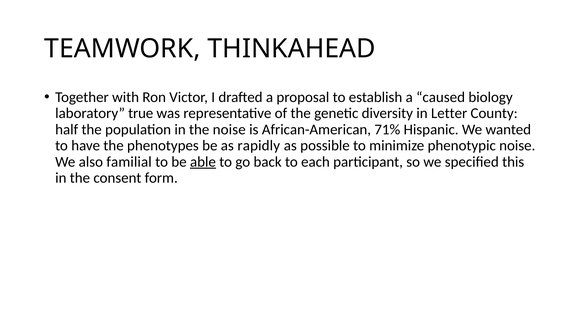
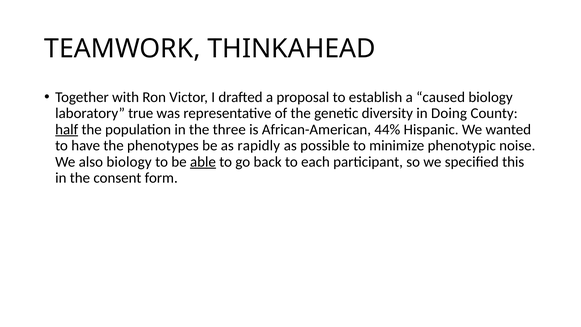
Letter: Letter -> Doing (449, 113)
half underline: none -> present (67, 129)
the noise: noise -> three (229, 129)
71%: 71% -> 44% (387, 129)
also familial: familial -> biology (129, 162)
